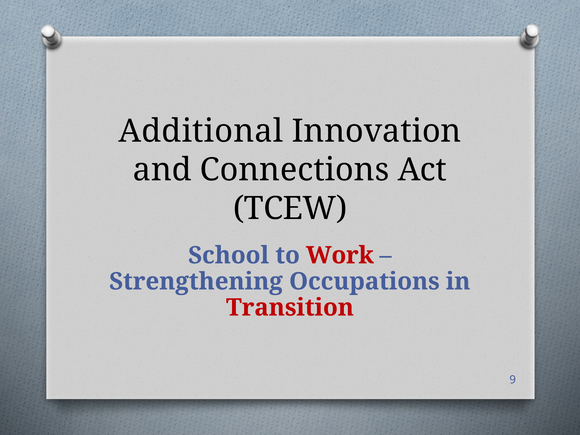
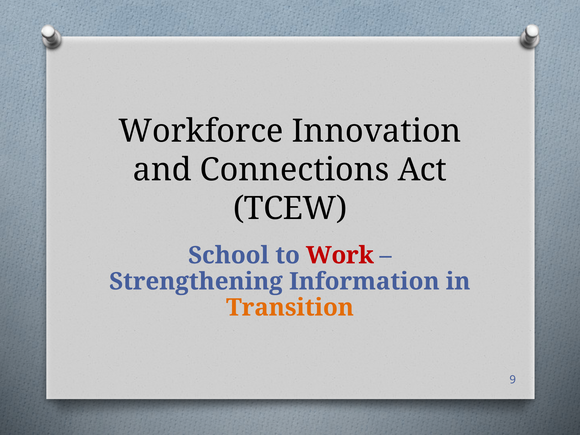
Additional: Additional -> Workforce (201, 131)
Occupations: Occupations -> Information (364, 281)
Transition colour: red -> orange (290, 308)
